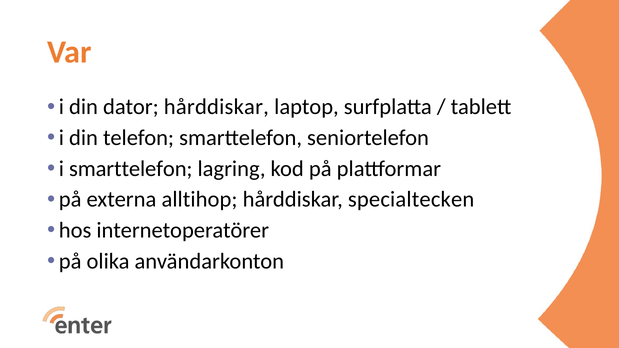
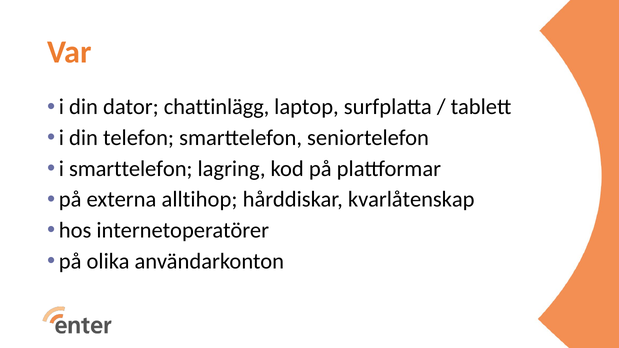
dator hårddiskar: hårddiskar -> chattinlägg (217, 107)
specialtecken: specialtecken -> kvarlåtenskap (411, 200)
